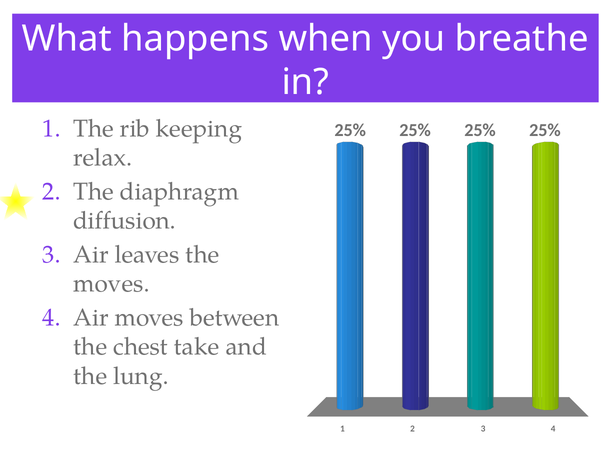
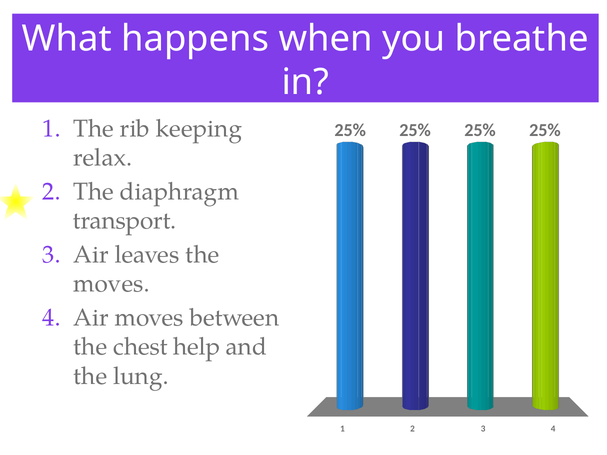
diffusion: diffusion -> transport (125, 221)
take: take -> help (197, 347)
